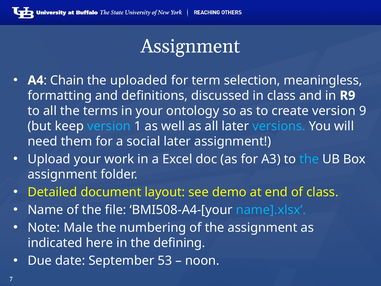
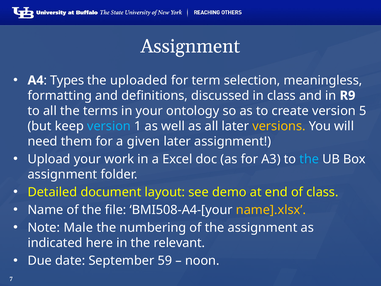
Chain: Chain -> Types (67, 80)
9: 9 -> 5 (363, 111)
versions colour: light blue -> yellow (279, 126)
social: social -> given (143, 141)
name].xlsx colour: light blue -> yellow (271, 210)
defining: defining -> relevant (179, 243)
53: 53 -> 59 (165, 261)
